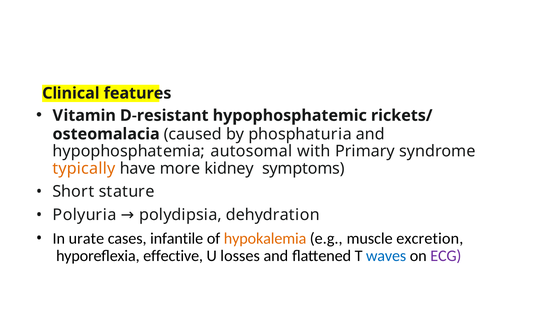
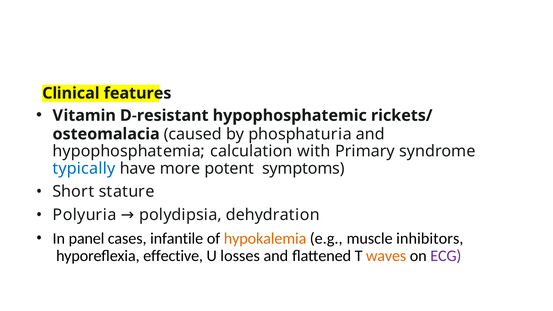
autosomal: autosomal -> calculation (251, 152)
typically colour: orange -> blue (84, 169)
kidney: kidney -> potent (229, 169)
urate: urate -> panel (86, 239)
excretion: excretion -> inhibitors (430, 239)
waves colour: blue -> orange (386, 256)
